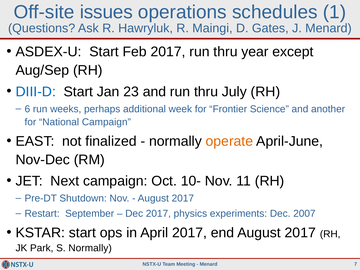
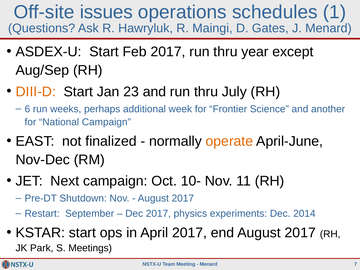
DIII-D colour: blue -> orange (36, 92)
2007: 2007 -> 2014 (304, 214)
S Normally: Normally -> Meetings (90, 248)
